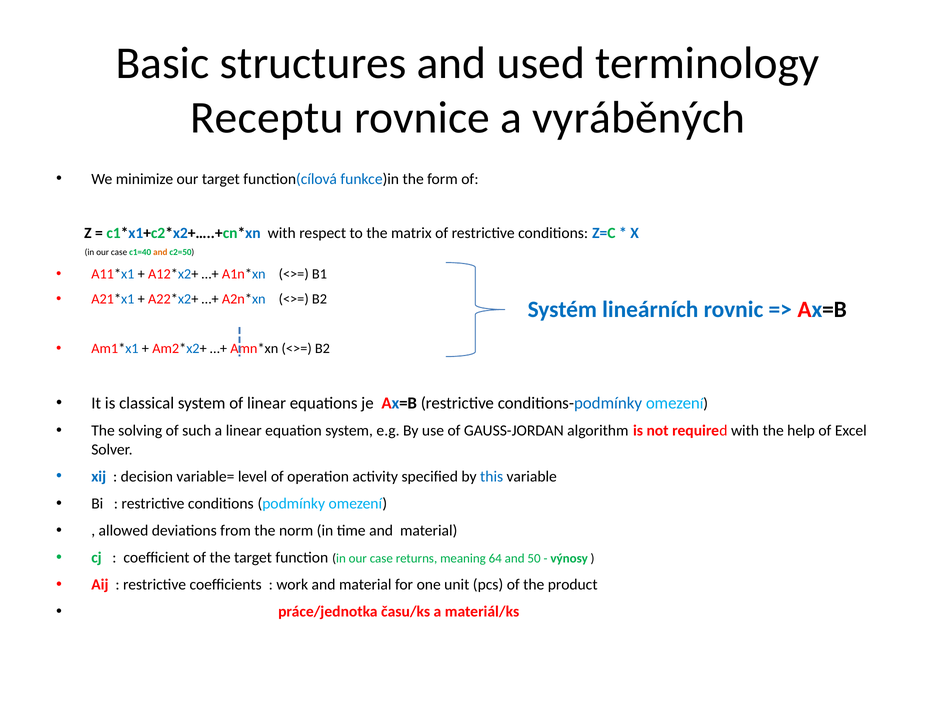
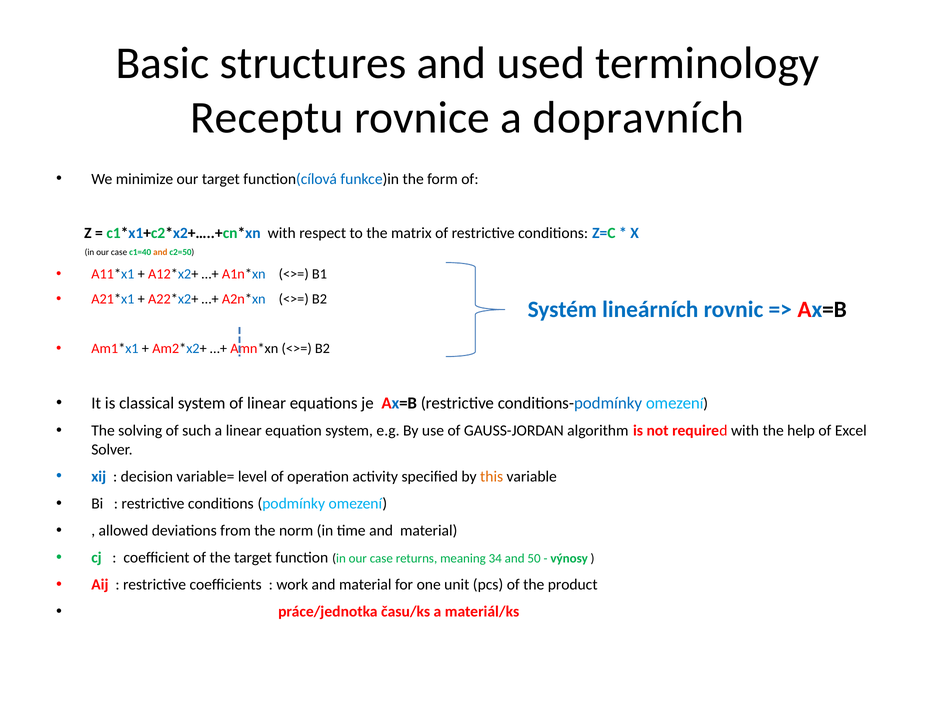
vyráběných: vyráběných -> dopravních (639, 118)
this colour: blue -> orange (492, 477)
64: 64 -> 34 (495, 559)
